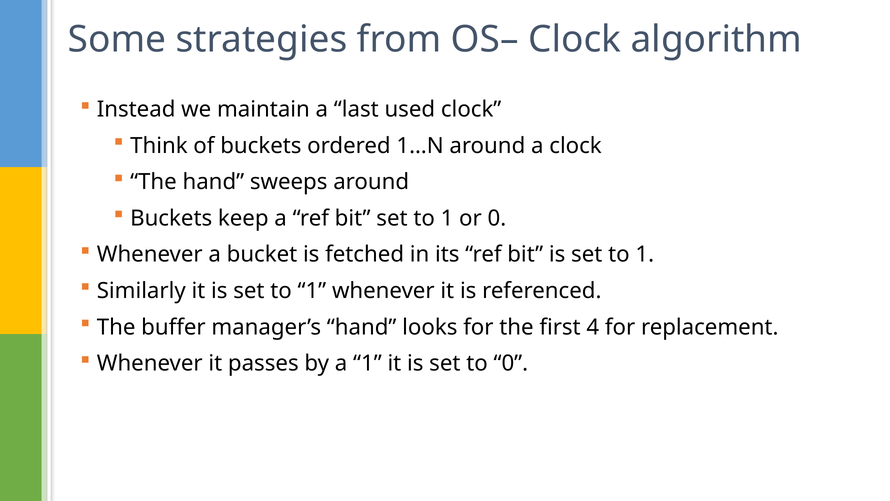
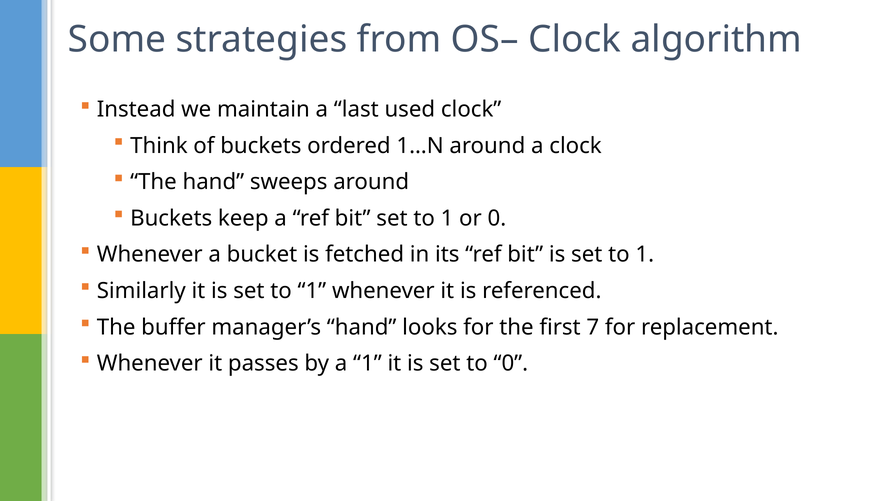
4: 4 -> 7 (593, 327)
